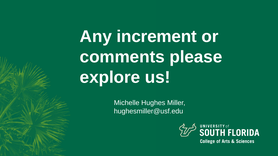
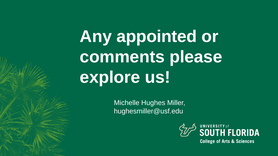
increment: increment -> appointed (157, 37)
